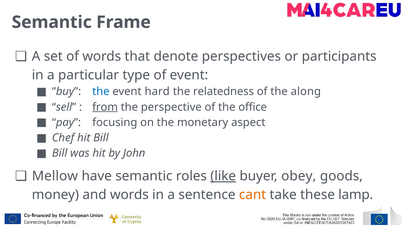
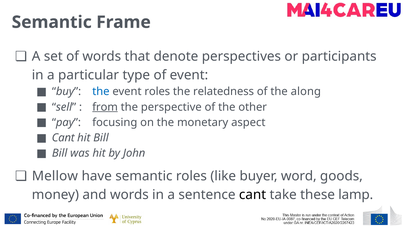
event hard: hard -> roles (157, 92)
office: office -> other (253, 107)
Chef: Chef -> Cant (63, 138)
like underline: present -> none (223, 177)
obey: obey -> word (299, 177)
cant colour: orange -> black (253, 195)
